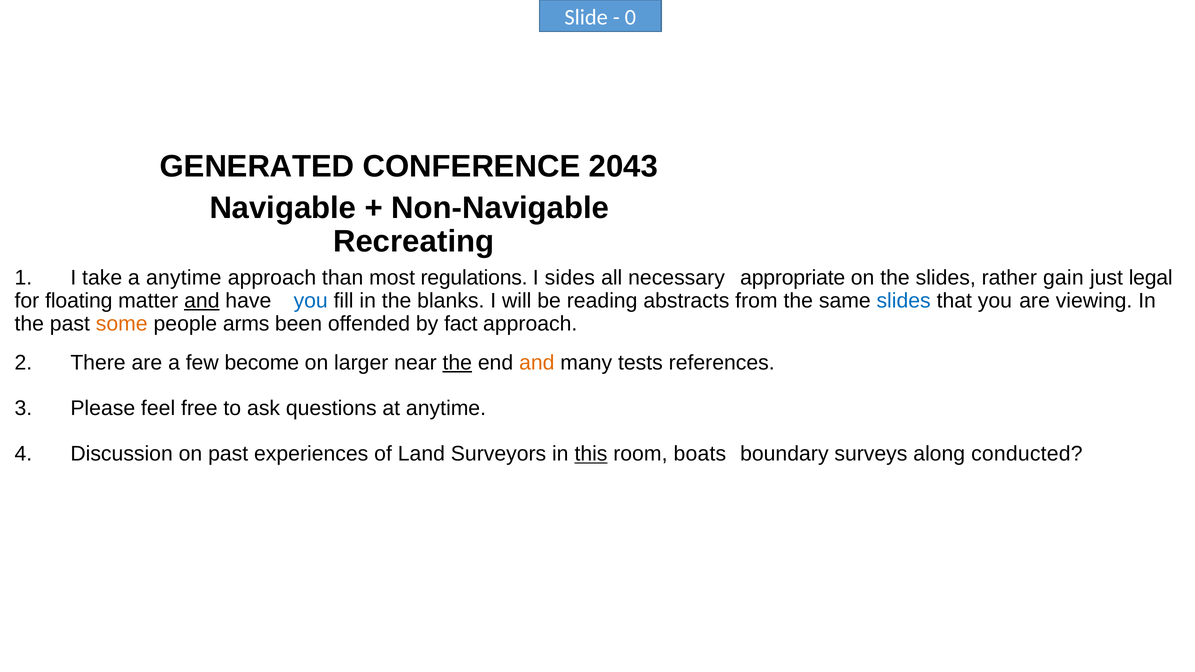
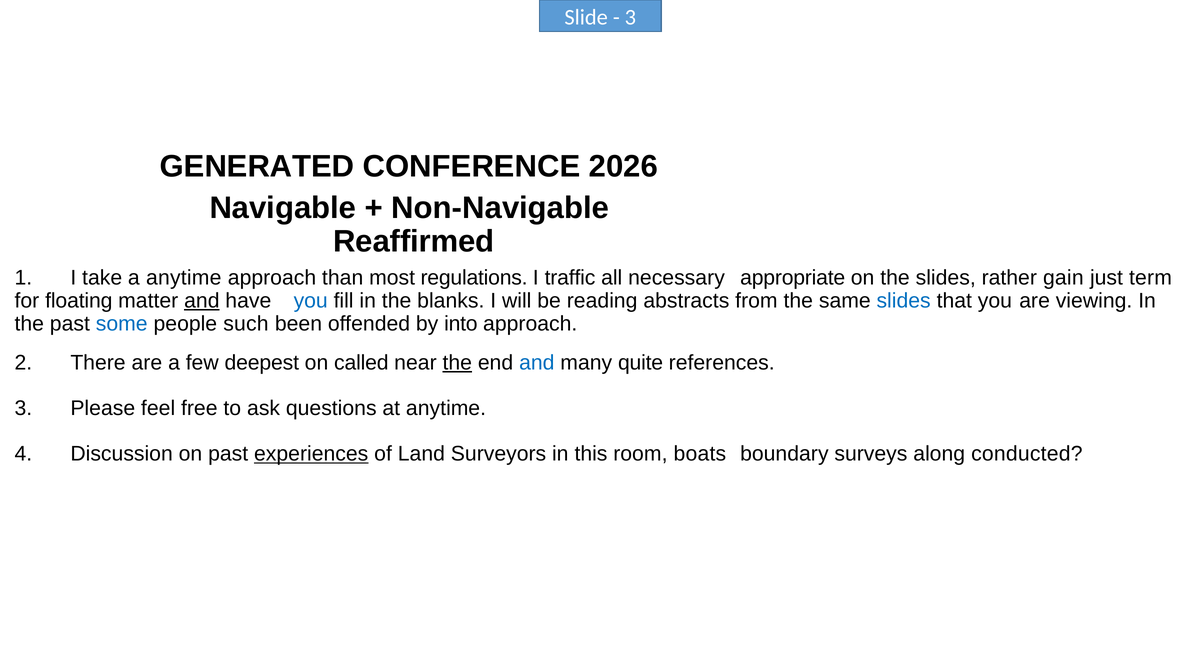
0: 0 -> 3 (630, 17)
2043: 2043 -> 2026 (623, 166)
Recreating: Recreating -> Reaffirmed (414, 242)
sides: sides -> traffic (570, 278)
legal: legal -> term (1150, 278)
some colour: orange -> blue (122, 324)
arms: arms -> such (246, 324)
fact: fact -> into (461, 324)
become: become -> deepest (262, 363)
larger: larger -> called (361, 363)
and colour: orange -> blue (537, 363)
tests: tests -> quite (641, 363)
experiences underline: none -> present (311, 454)
this underline: present -> none (591, 454)
